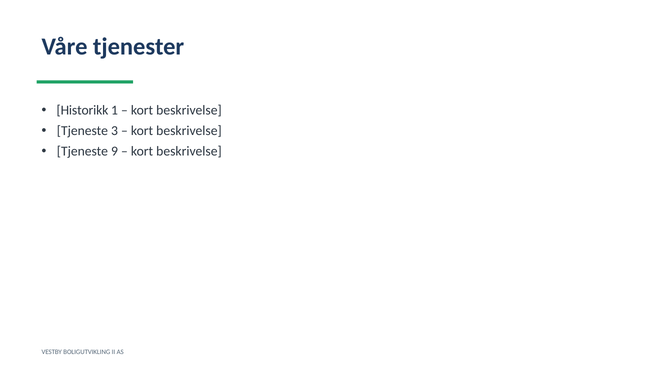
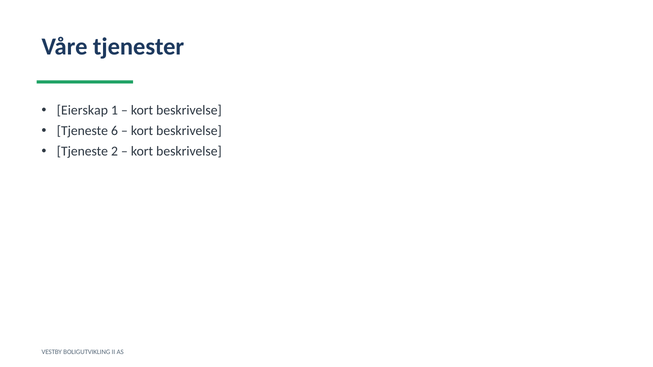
Historikk: Historikk -> Eierskap (82, 111)
3: 3 -> 6 (114, 131)
9: 9 -> 2 (114, 151)
